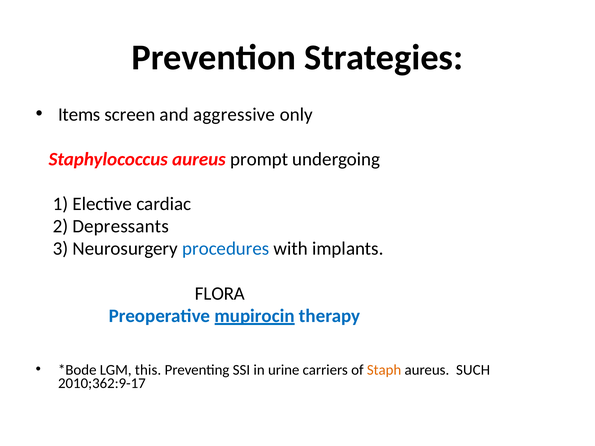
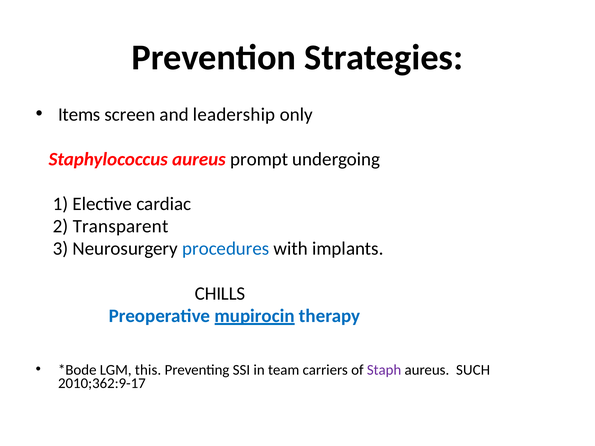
aggressive: aggressive -> leadership (234, 115)
Depressants: Depressants -> Transparent (121, 226)
FLORA: FLORA -> CHILLS (220, 294)
urine: urine -> team (284, 370)
Staph colour: orange -> purple (384, 370)
